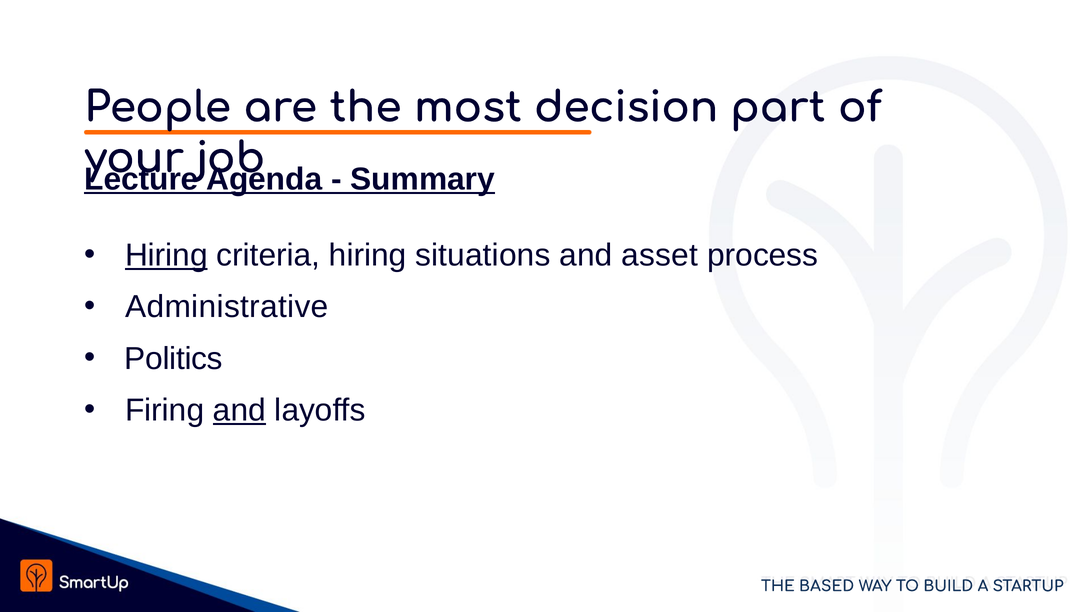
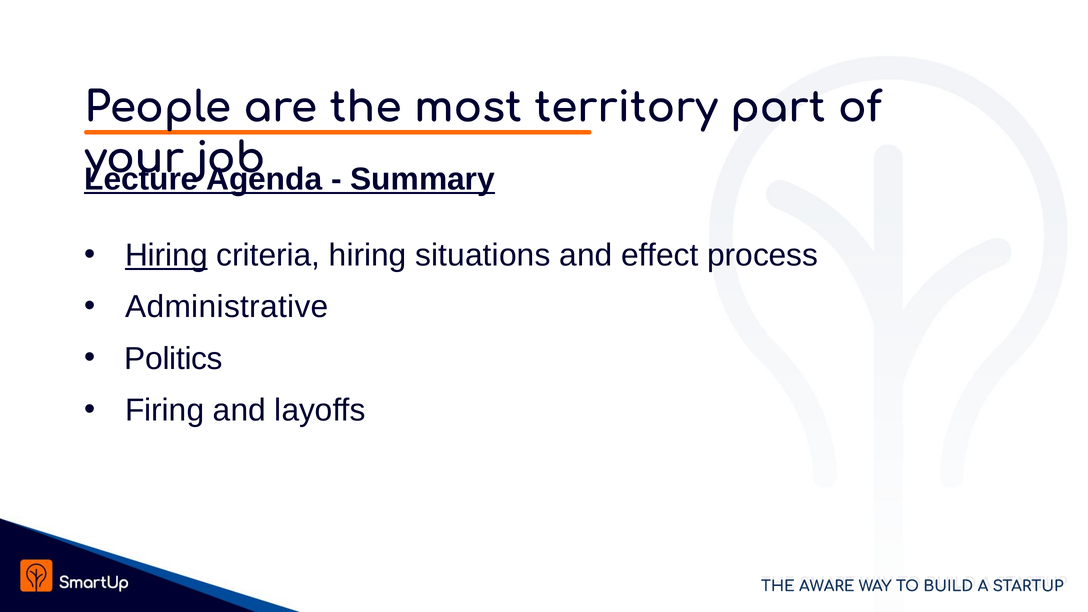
decision: decision -> territory (626, 108)
asset: asset -> effect (660, 255)
and underline: present -> none (239, 410)
BASED: BASED -> AWARE (827, 586)
